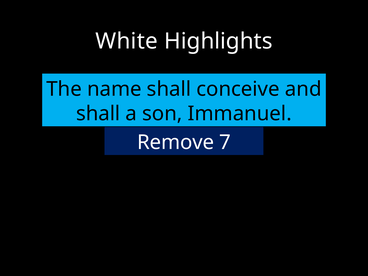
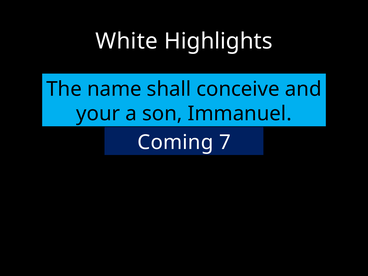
shall: shall -> your (98, 114)
Remove: Remove -> Coming (175, 142)
